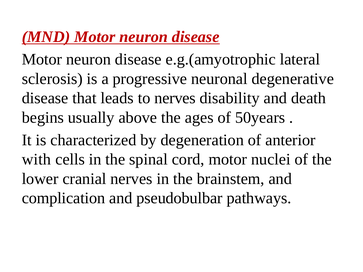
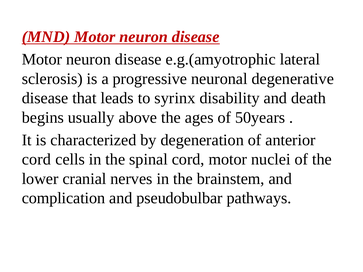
to nerves: nerves -> syrinx (175, 98)
with: with -> cord (36, 160)
